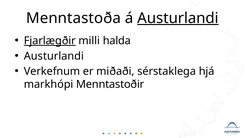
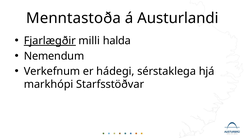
Austurlandi underline: present -> none (178, 18)
Austurlandi: Austurlandi -> Nemendum (54, 56)
miðaði: miðaði -> hádegi (115, 71)
Menntastoðir: Menntastoðir -> Starfsstöðvar (110, 84)
